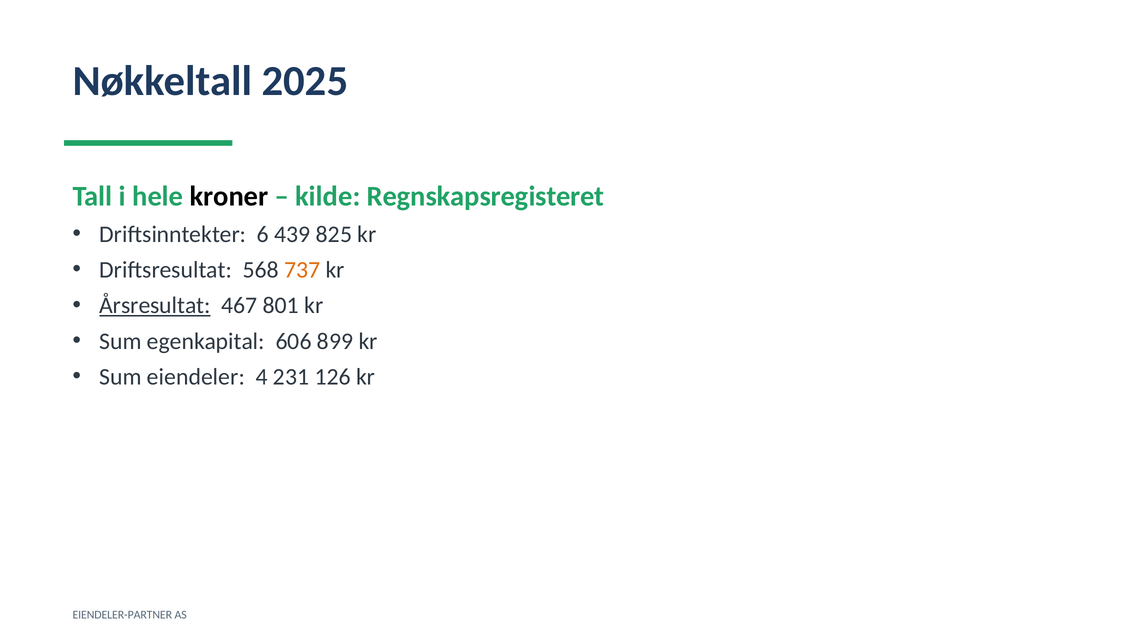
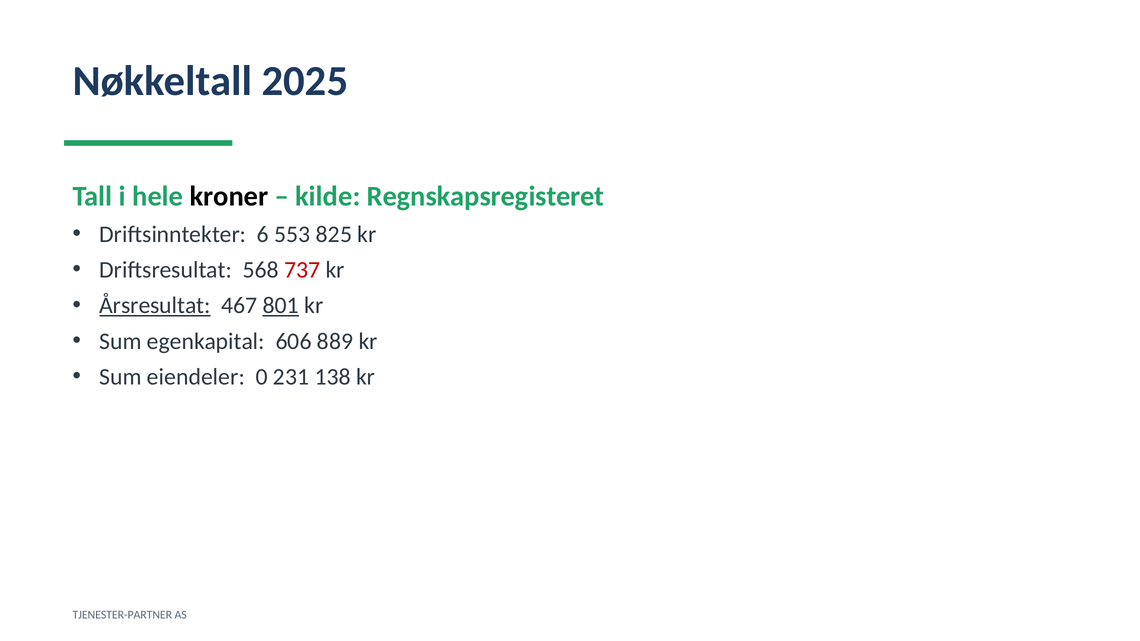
439: 439 -> 553 (292, 234)
737 colour: orange -> red (302, 270)
801 underline: none -> present (281, 306)
899: 899 -> 889 (335, 341)
4: 4 -> 0 (262, 377)
126: 126 -> 138 (333, 377)
EIENDELER-PARTNER: EIENDELER-PARTNER -> TJENESTER-PARTNER (122, 615)
